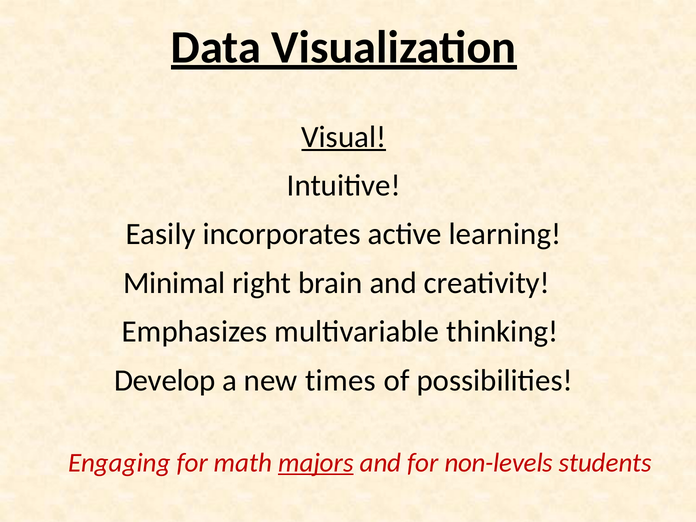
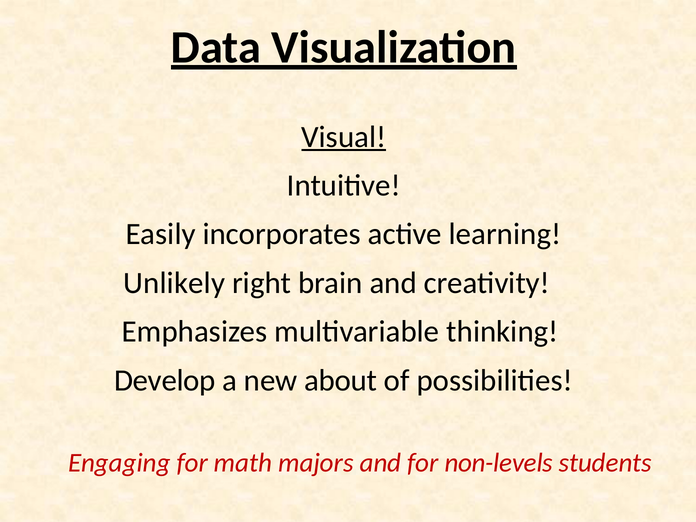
Minimal: Minimal -> Unlikely (174, 283)
times: times -> about (341, 380)
majors underline: present -> none (316, 463)
